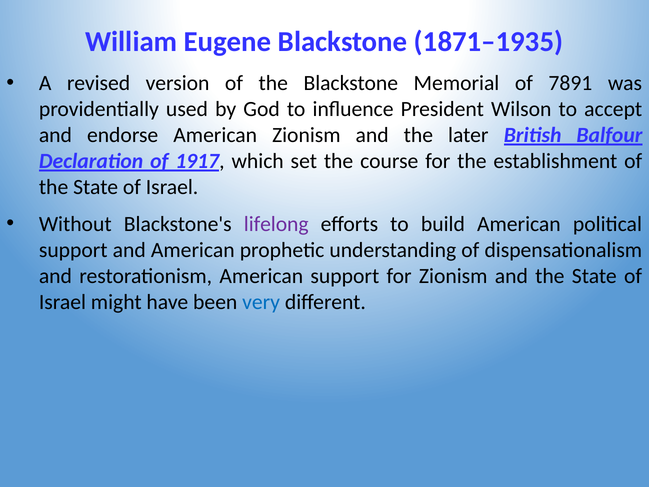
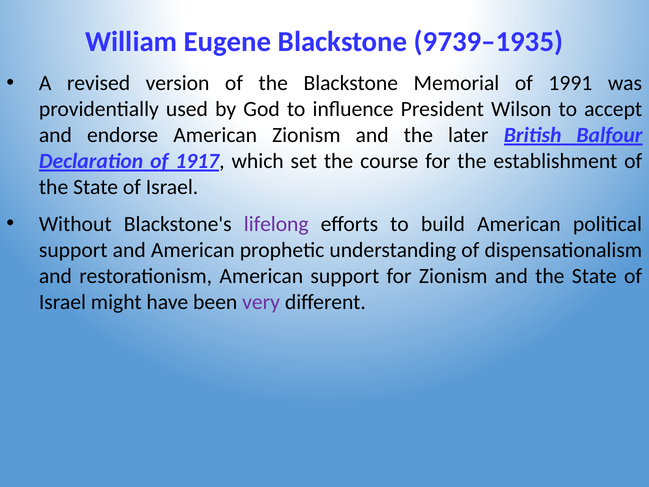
1871–1935: 1871–1935 -> 9739–1935 (489, 42)
7891: 7891 -> 1991 (570, 83)
very colour: blue -> purple (261, 302)
